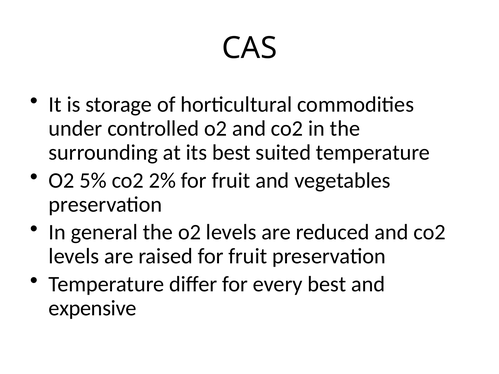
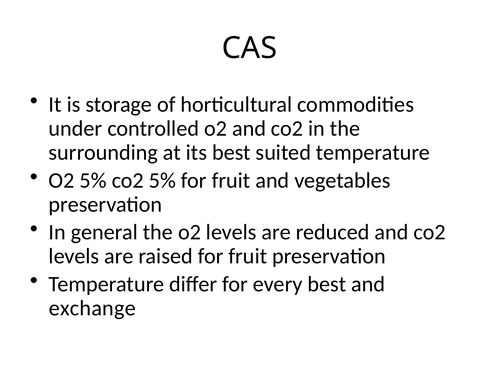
co2 2%: 2% -> 5% (162, 181)
expensive: expensive -> exchange (92, 308)
